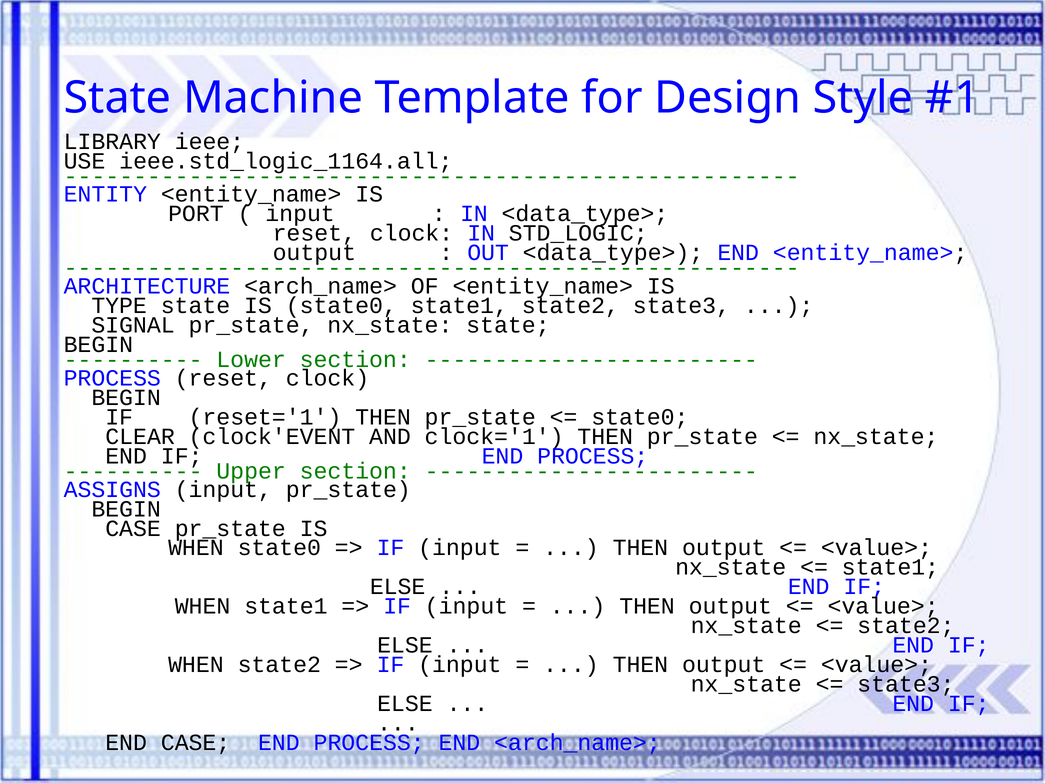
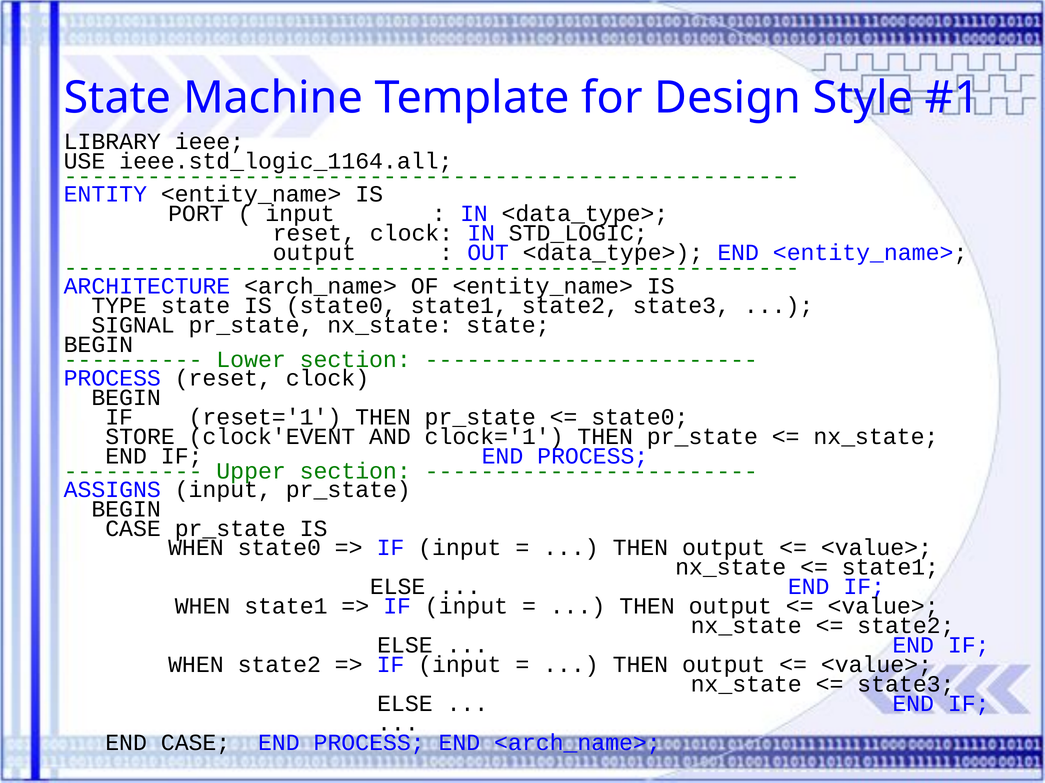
CLEAR: CLEAR -> STORE (140, 437)
